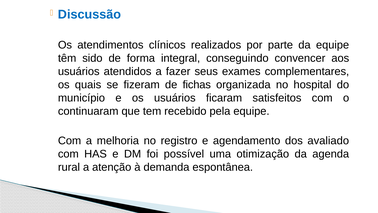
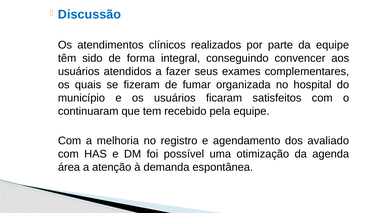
fichas: fichas -> fumar (197, 85)
rural: rural -> área (69, 167)
